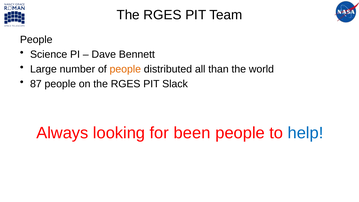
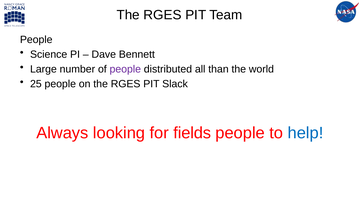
people colour: orange -> purple (125, 69)
87: 87 -> 25 (36, 84)
been: been -> fields (192, 133)
